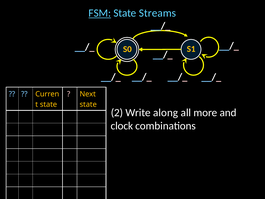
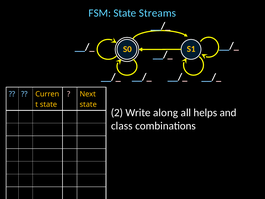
FSM underline: present -> none (100, 13)
more: more -> helps (205, 112)
clock: clock -> class (122, 126)
